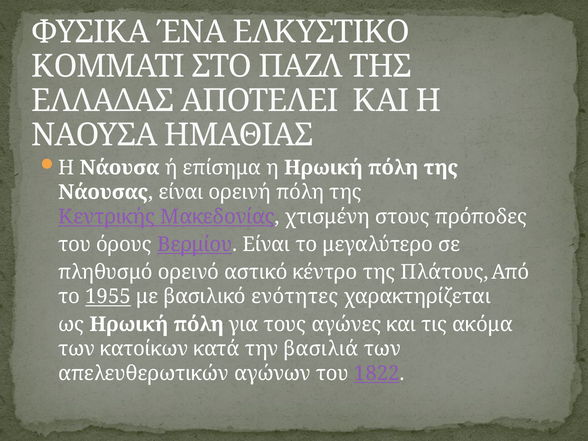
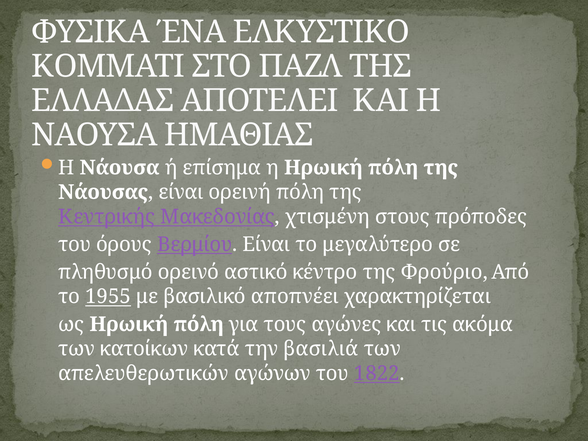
Πλάτους: Πλάτους -> Φρούριο (444, 272)
ενότητες: ενότητες -> αποπνέει (295, 297)
